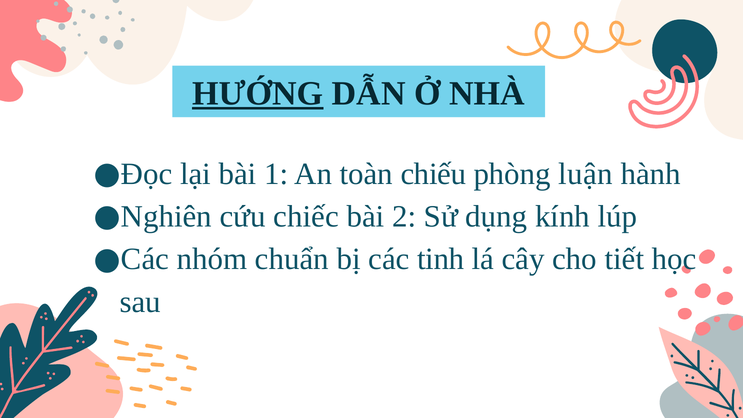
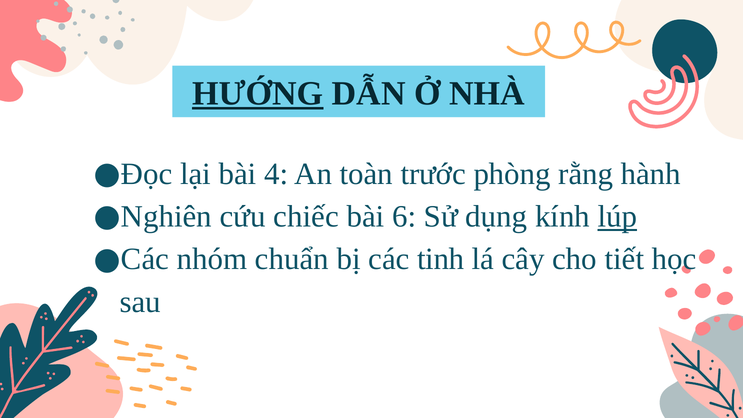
1: 1 -> 4 (276, 174)
chiếu: chiếu -> trước (433, 174)
luận: luận -> rằng (586, 174)
2: 2 -> 6 (404, 217)
lúp underline: none -> present (617, 217)
